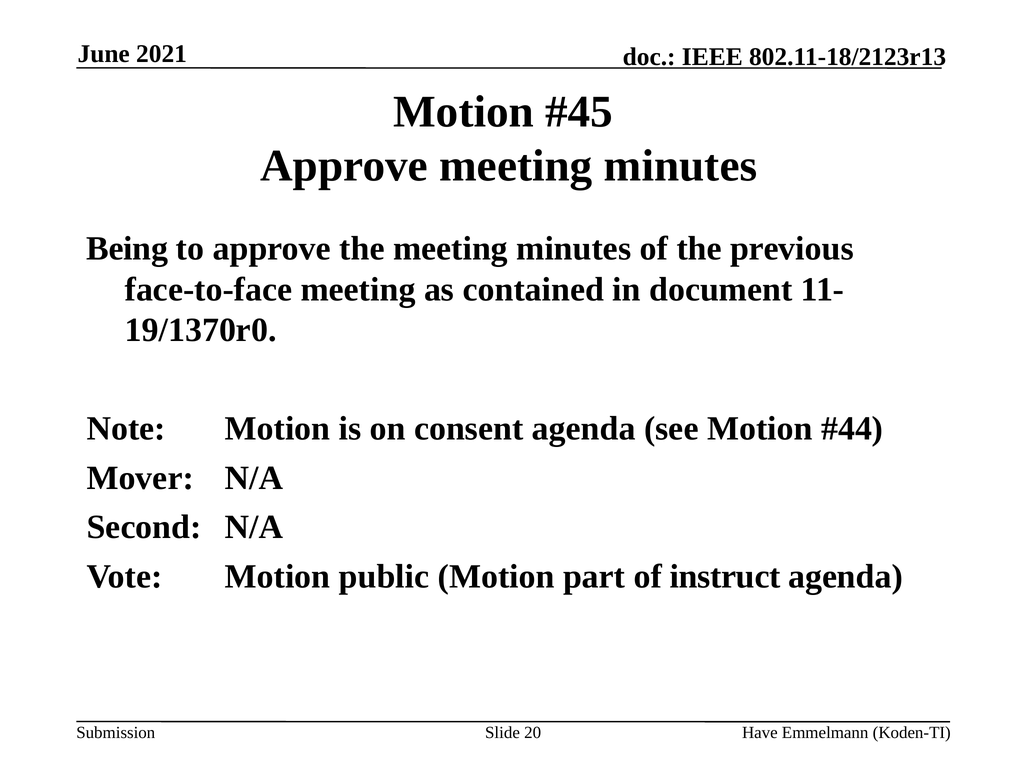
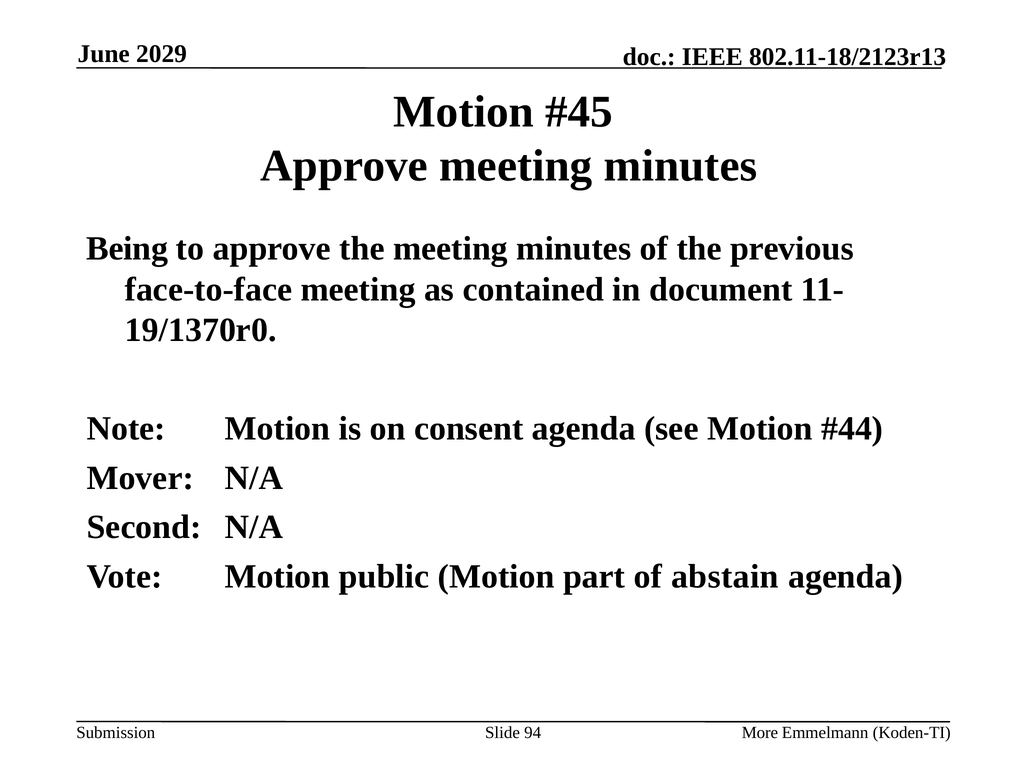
2021: 2021 -> 2029 (162, 54)
instruct: instruct -> abstain (725, 576)
20: 20 -> 94 (533, 732)
Have: Have -> More (760, 732)
